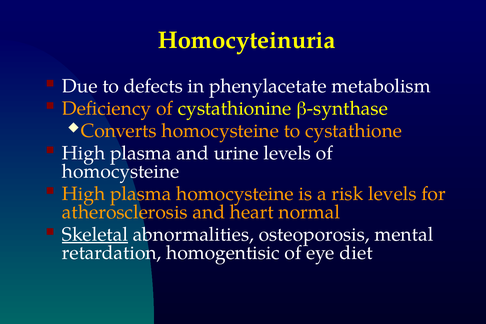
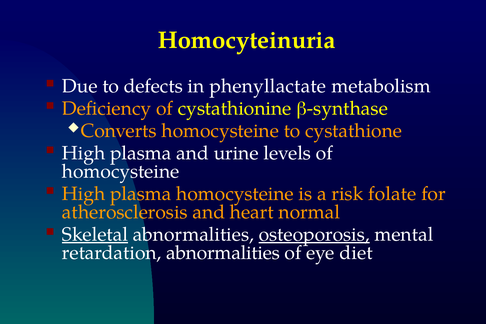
phenylacetate: phenylacetate -> phenyllactate (268, 86)
risk levels: levels -> folate (392, 194)
osteoporosis underline: none -> present (314, 234)
retardation homogentisic: homogentisic -> abnormalities (223, 253)
